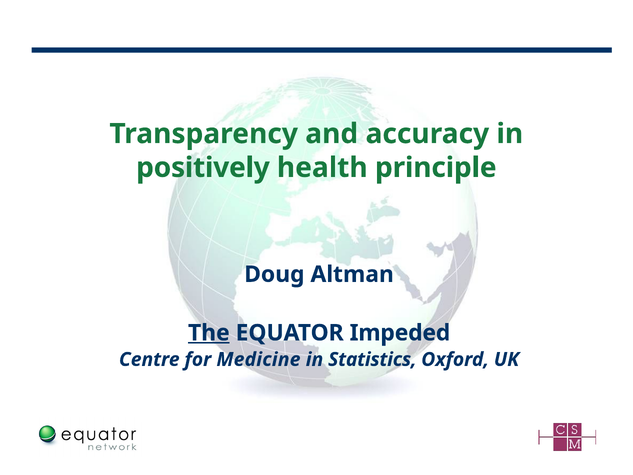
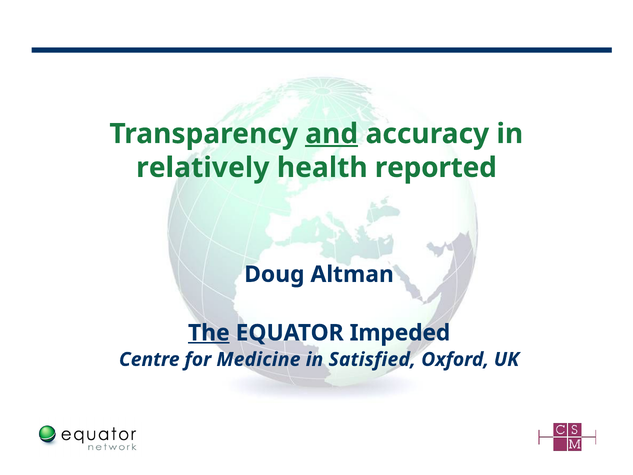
and underline: none -> present (332, 134)
positively: positively -> relatively (203, 168)
principle: principle -> reported (436, 168)
Statistics: Statistics -> Satisfied (372, 359)
